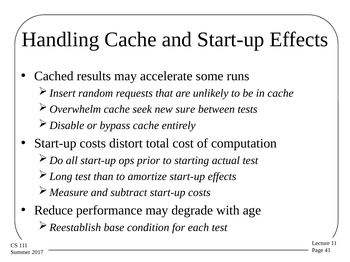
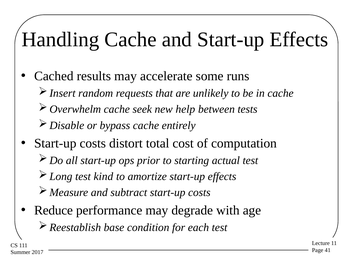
sure: sure -> help (185, 109)
than: than -> kind (103, 177)
